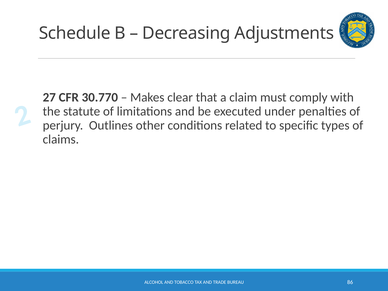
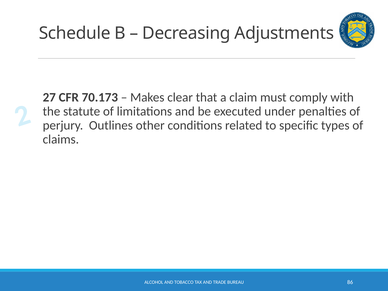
30.770: 30.770 -> 70.173 (100, 97)
